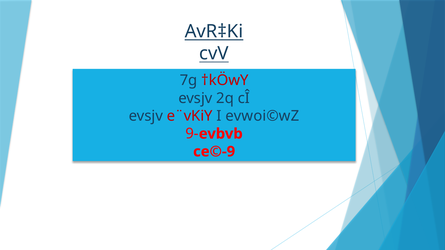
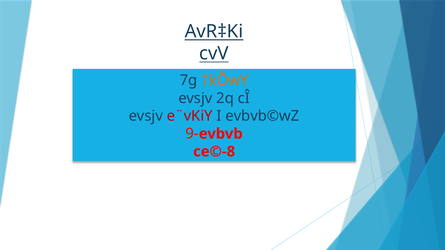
†kÖwY colour: red -> orange (225, 81)
evwoi©wZ: evwoi©wZ -> evbvb©wZ (262, 116)
ce©-9: ce©-9 -> ce©-8 (214, 152)
